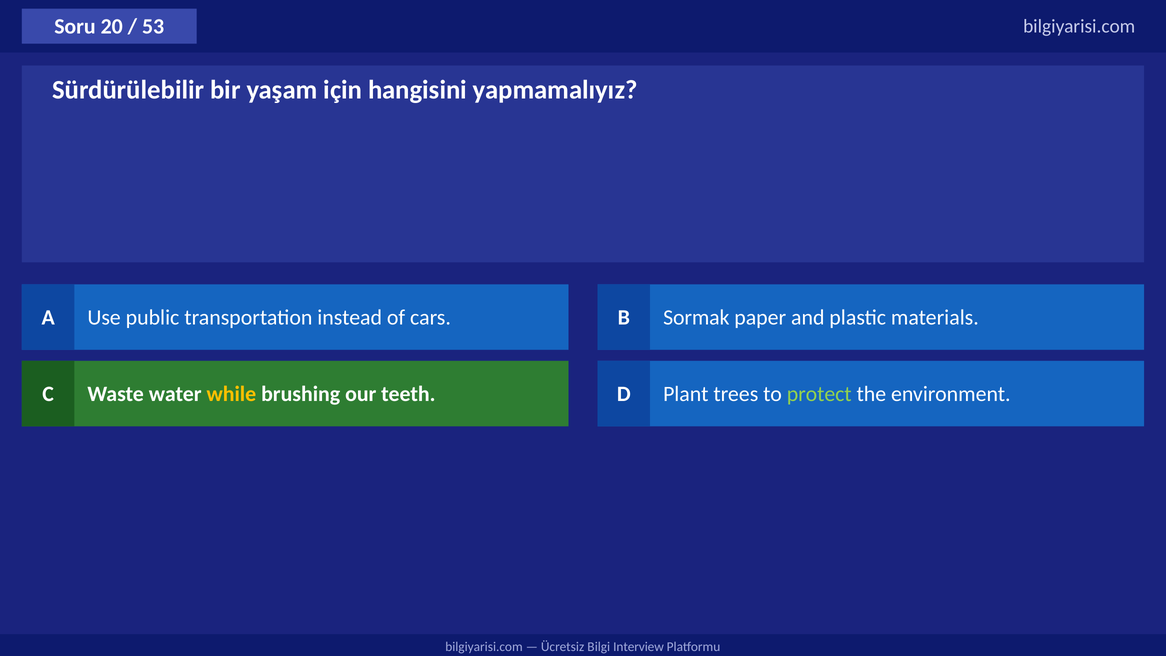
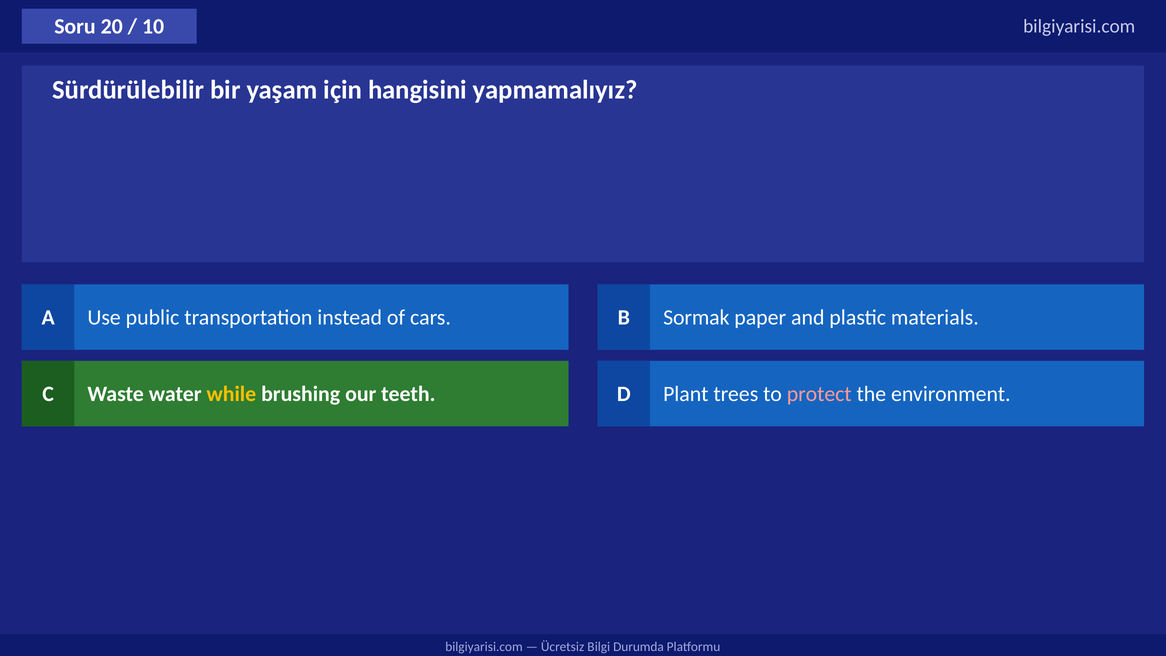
53: 53 -> 10 (153, 27)
protect colour: light green -> pink (819, 394)
Interview: Interview -> Durumda (639, 647)
